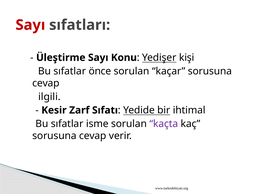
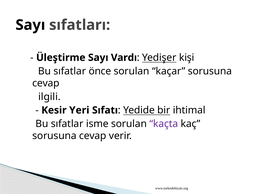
Sayı colour: red -> black (30, 25)
Konu: Konu -> Vardı (124, 58)
Zarf: Zarf -> Yeri (79, 110)
